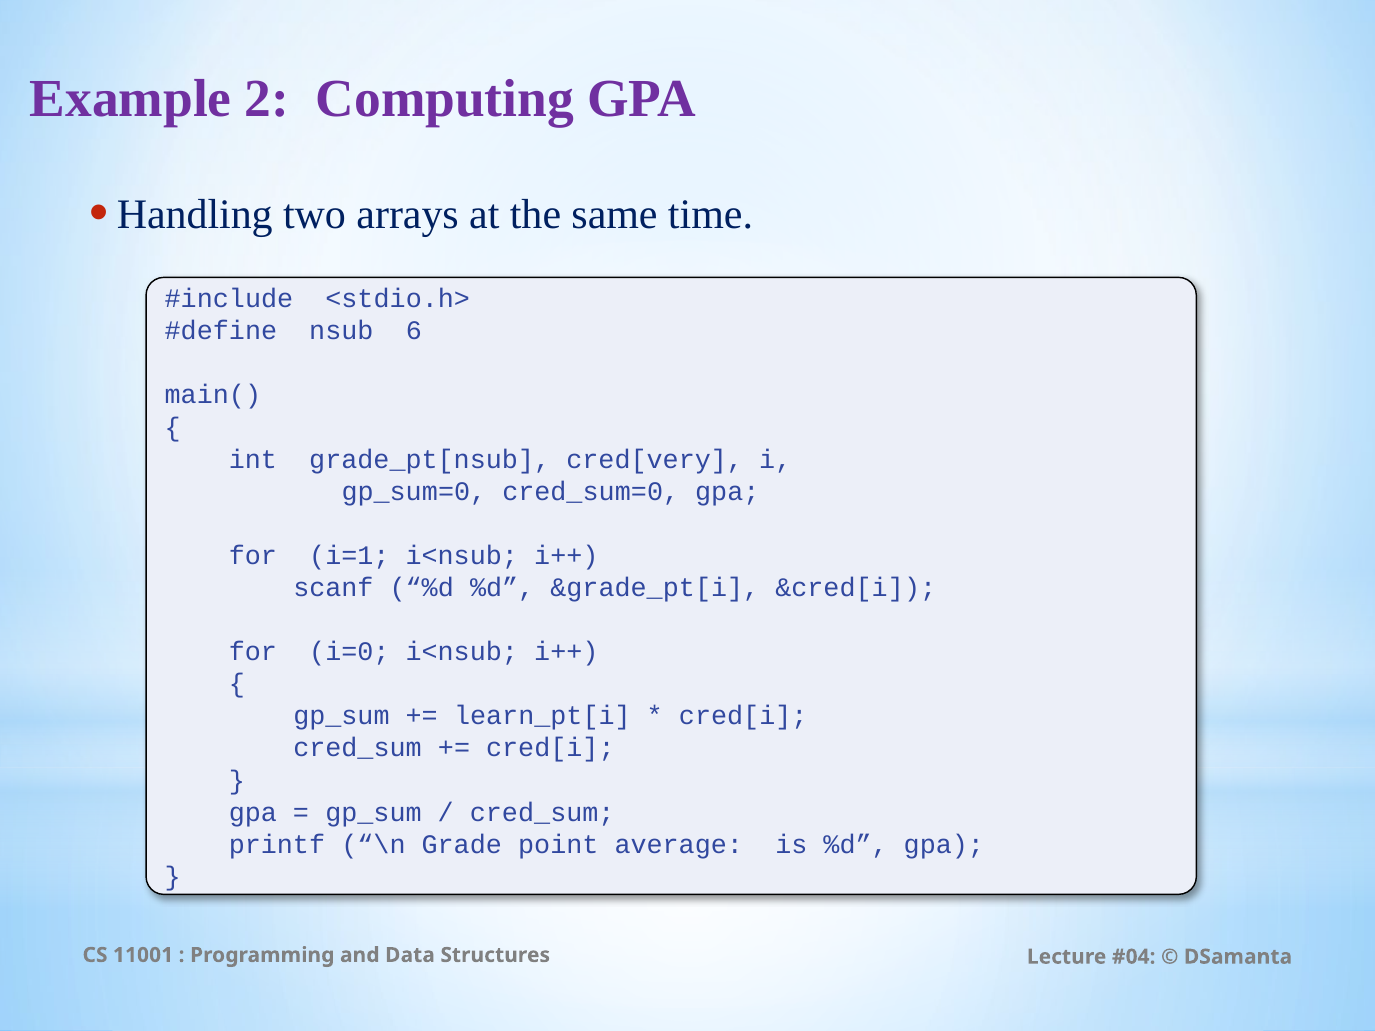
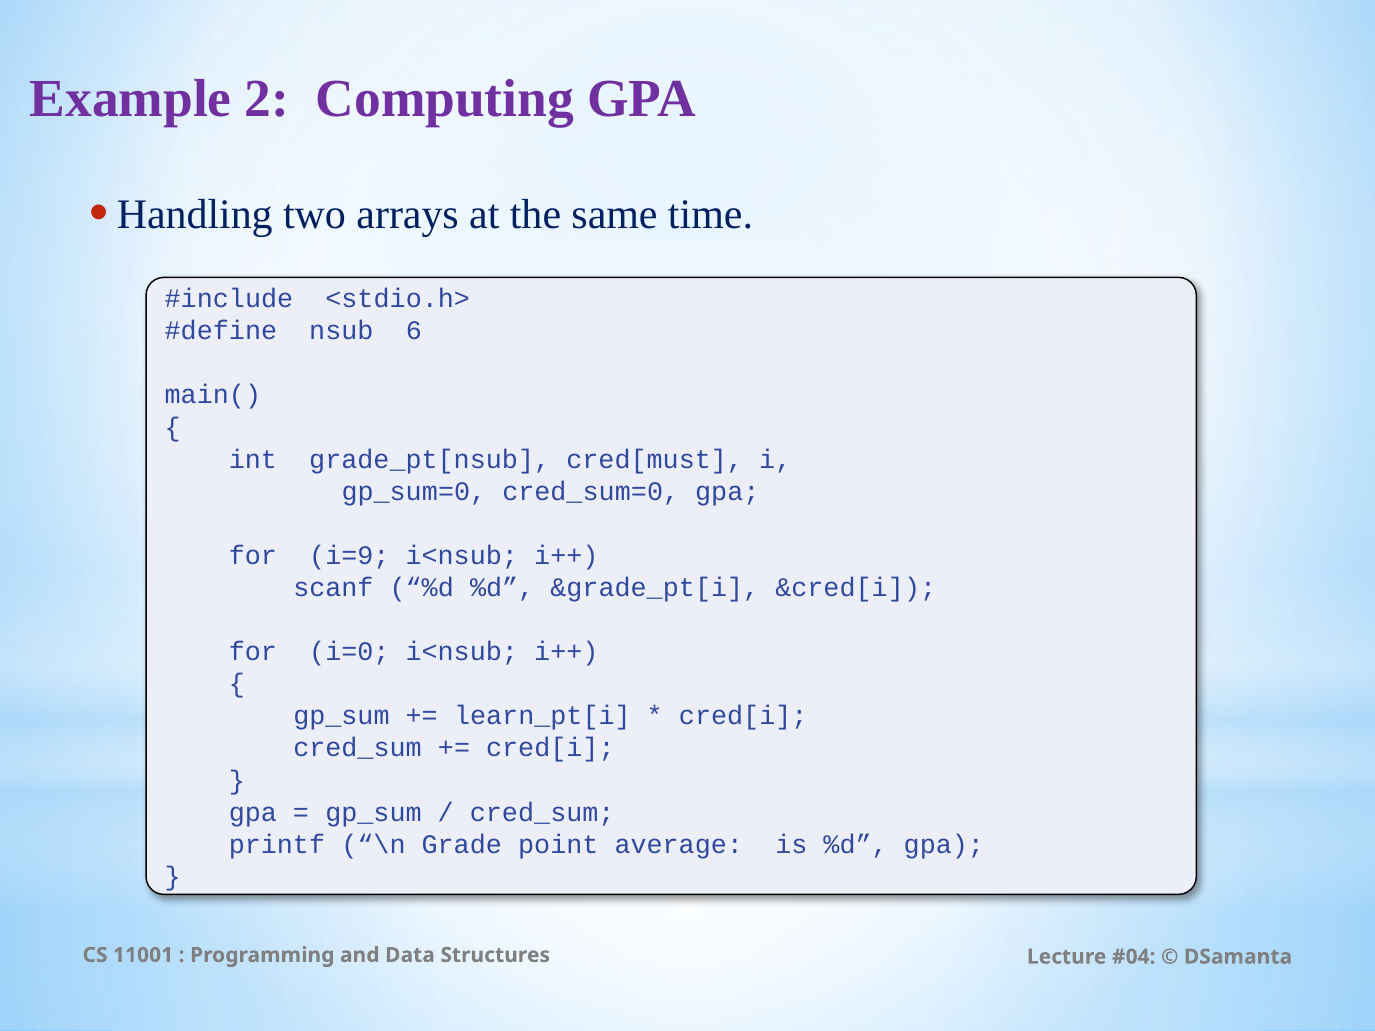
cred[very: cred[very -> cred[must (655, 459)
i=1: i=1 -> i=9 (349, 556)
